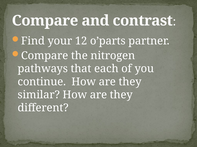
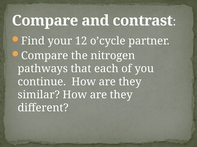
o’parts: o’parts -> o’cycle (108, 41)
